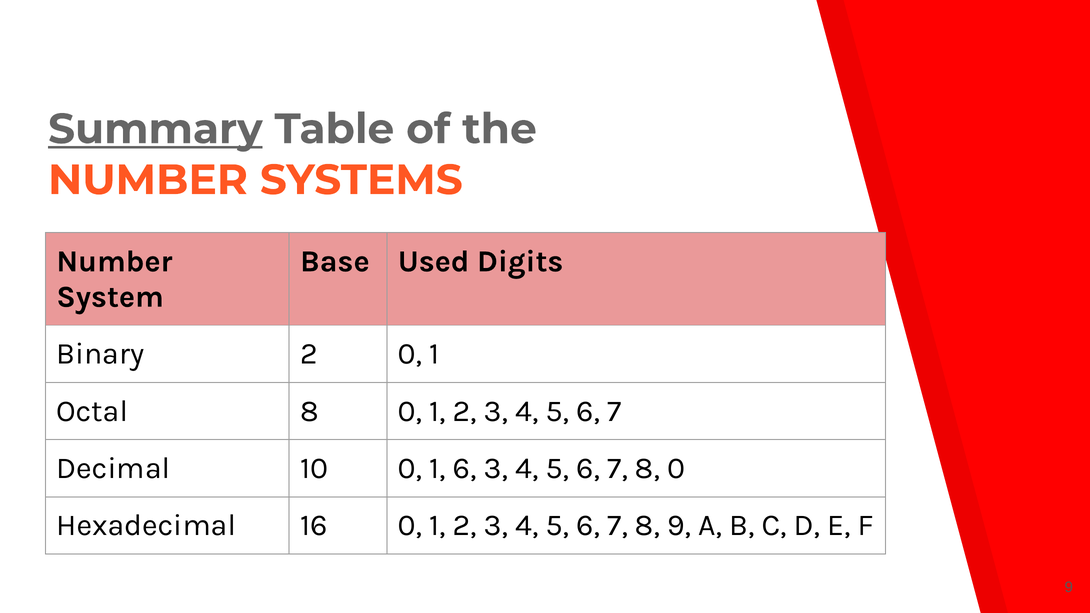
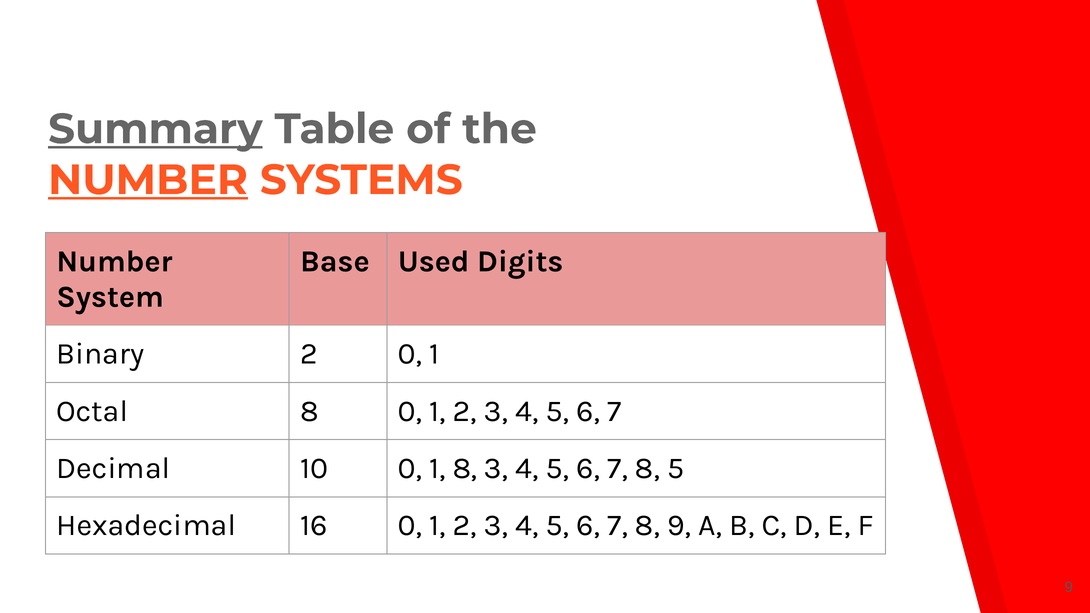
NUMBER underline: none -> present (148, 180)
1 6: 6 -> 8 (465, 468)
7 8 0: 0 -> 5 (676, 468)
